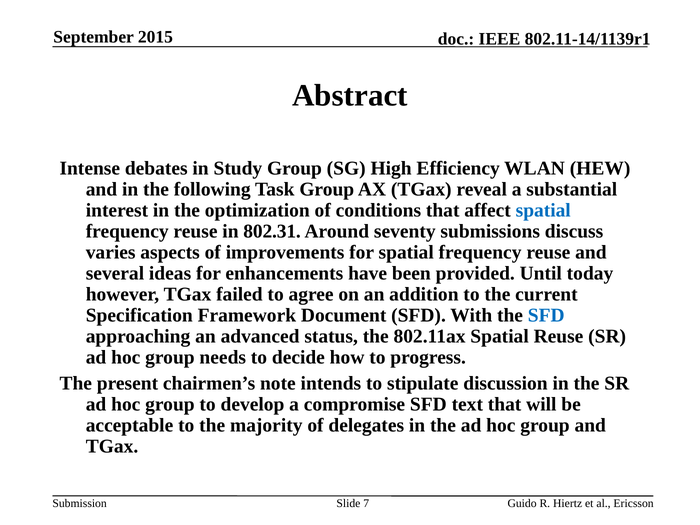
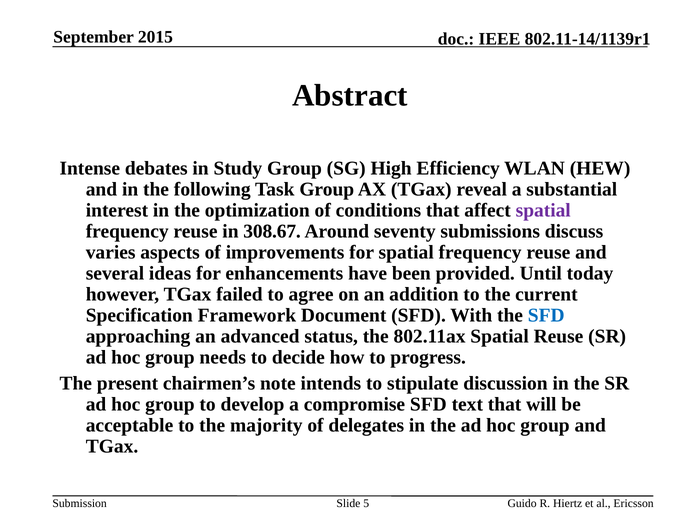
spatial colour: blue -> purple (543, 210)
802.31: 802.31 -> 308.67 (272, 231)
7: 7 -> 5 (366, 504)
